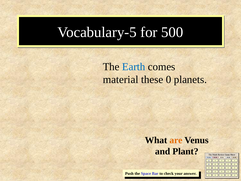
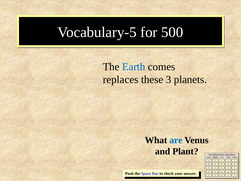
material: material -> replaces (121, 79)
0: 0 -> 3 (169, 79)
are colour: orange -> blue (176, 140)
